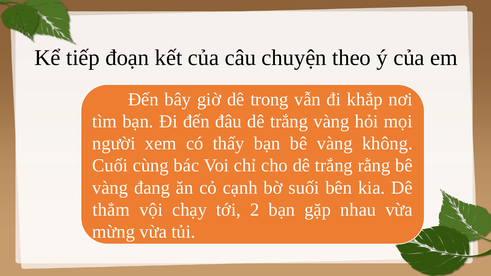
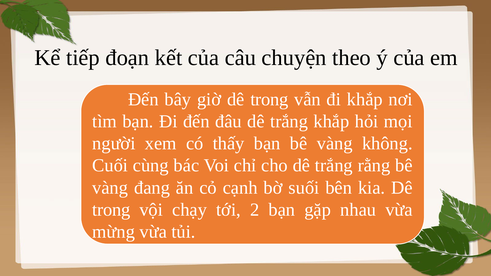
trắng vàng: vàng -> khắp (331, 121)
thẳm: thẳm -> trong (111, 210)
